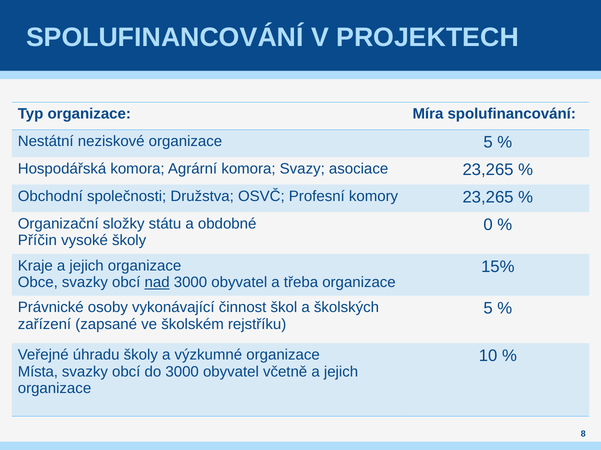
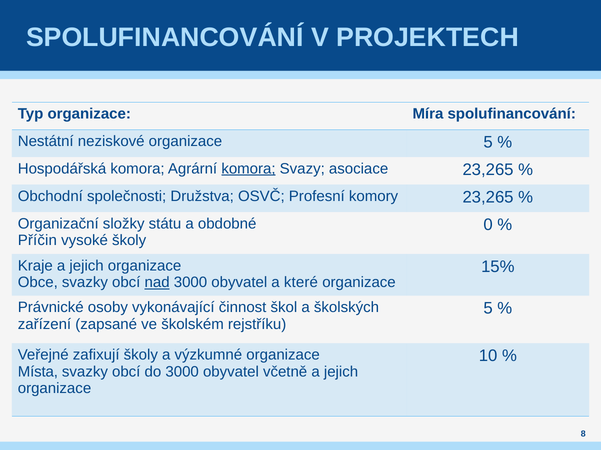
komora underline: none -> present (248, 169)
třeba: třeba -> které (301, 283)
úhradu: úhradu -> zafixují (96, 355)
